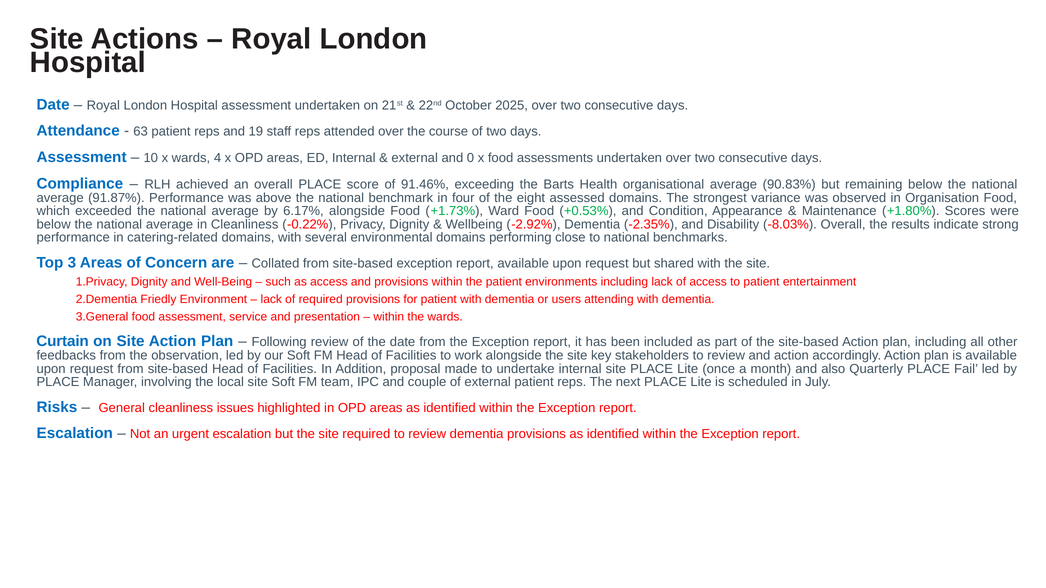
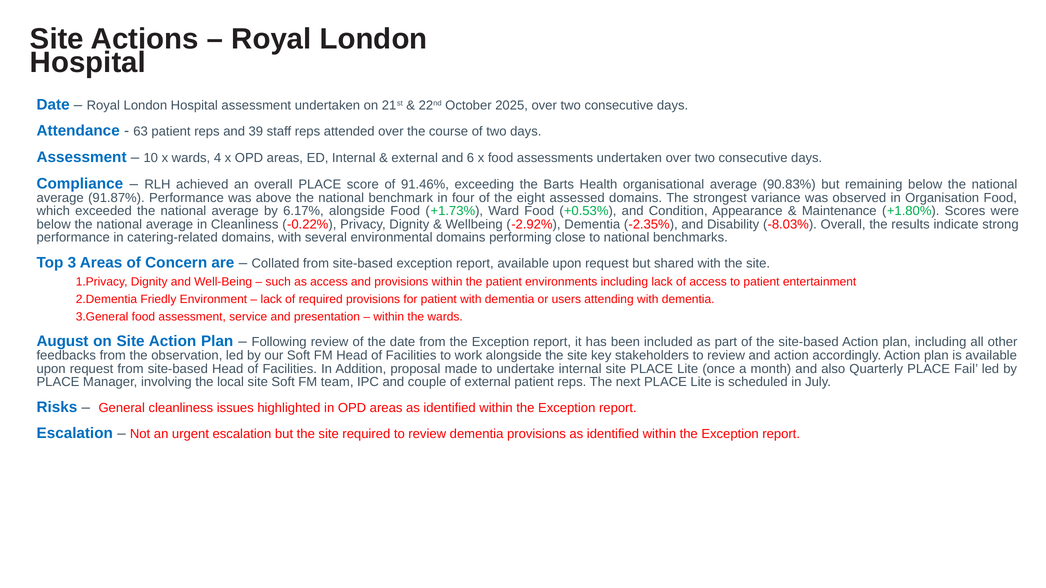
19: 19 -> 39 (256, 132)
0: 0 -> 6 (470, 158)
Curtain: Curtain -> August (63, 341)
